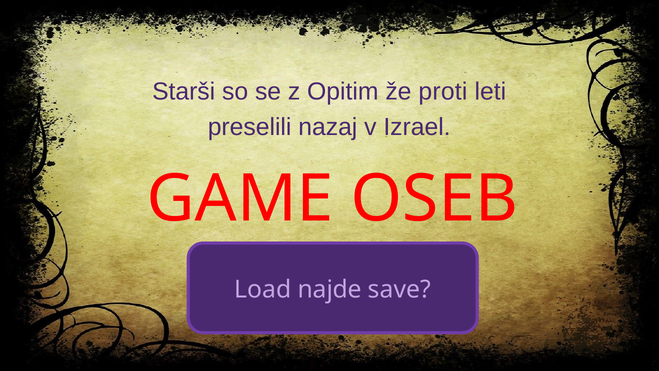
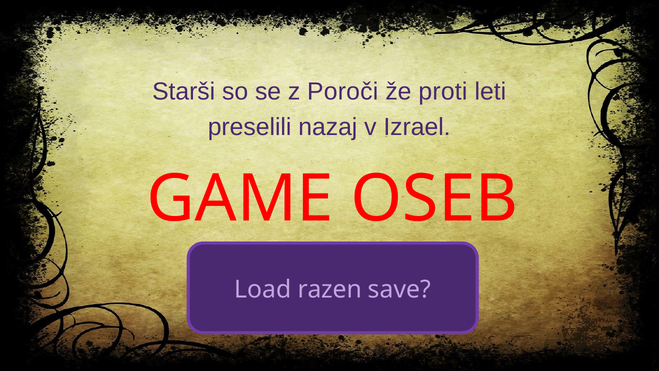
Opitim: Opitim -> Poroči (343, 91)
najde: najde -> razen (330, 289)
